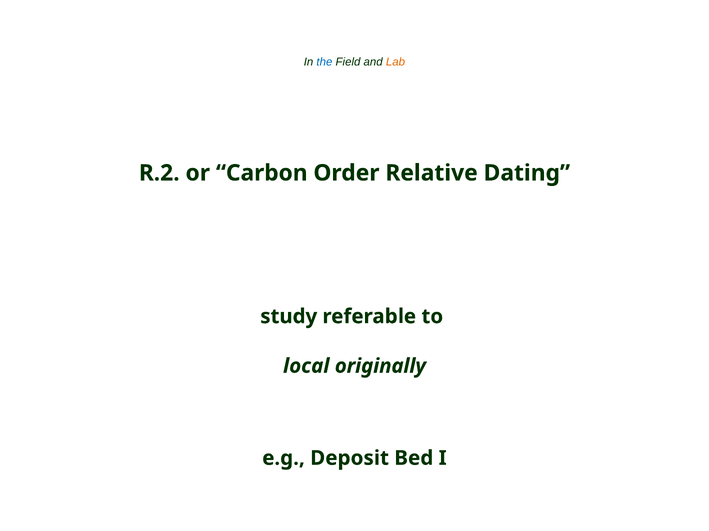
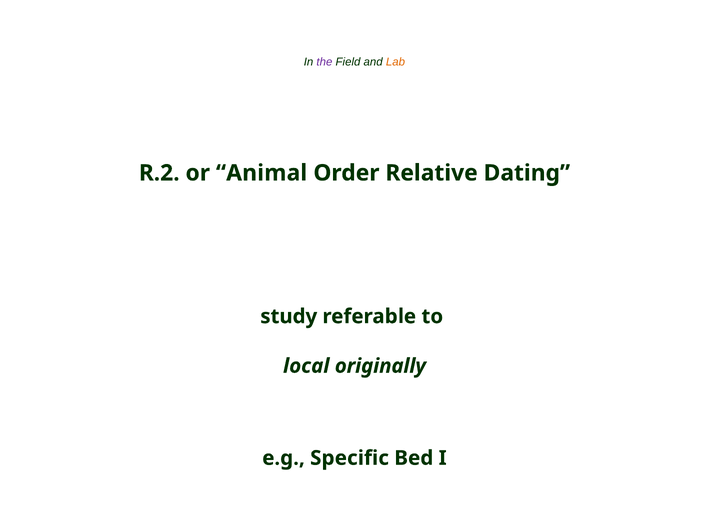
the colour: blue -> purple (324, 62)
Carbon: Carbon -> Animal (262, 173)
Deposit: Deposit -> Specific (350, 459)
